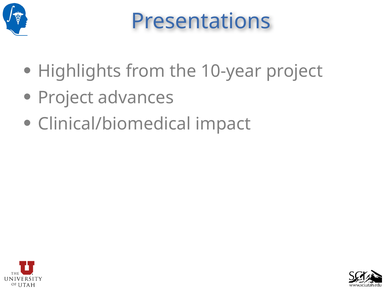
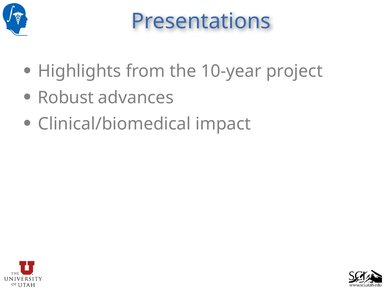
Project: Project -> Robust (66, 97)
